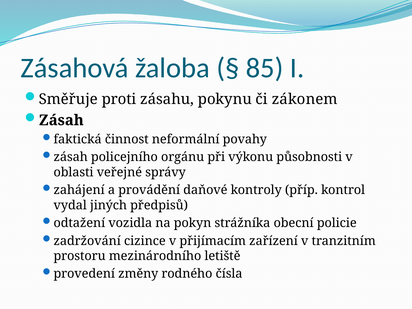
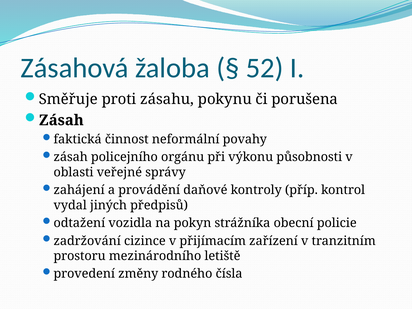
85: 85 -> 52 (265, 68)
zákonem: zákonem -> porušena (305, 99)
